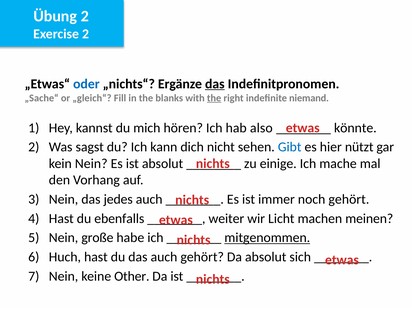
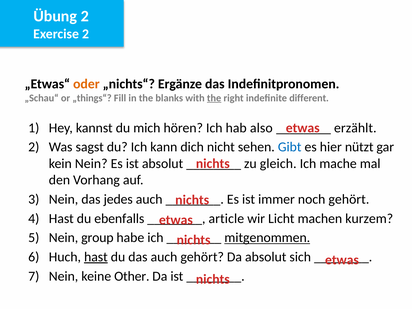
oder colour: blue -> orange (86, 84)
das underline: present -> none (215, 84)
„Sache“: „Sache“ -> „Schau“ (42, 98)
„gleich“: „gleich“ -> „things“ (92, 98)
niemand: niemand -> different (309, 98)
könnte: könnte -> erzählt (355, 128)
einige: einige -> gleich (278, 164)
weiter: weiter -> article (226, 218)
meinen: meinen -> kurzem (369, 218)
große: große -> group (97, 238)
hast underline: none -> present (96, 257)
